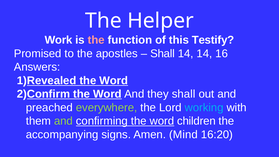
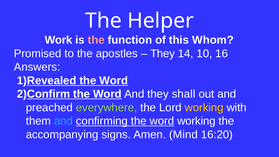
Testify: Testify -> Whom (213, 40)
Shall: Shall -> They (163, 53)
14 14: 14 -> 10 (204, 53)
working colour: light blue -> yellow (204, 107)
and colour: light green -> light blue (63, 121)
word children: children -> working (196, 121)
